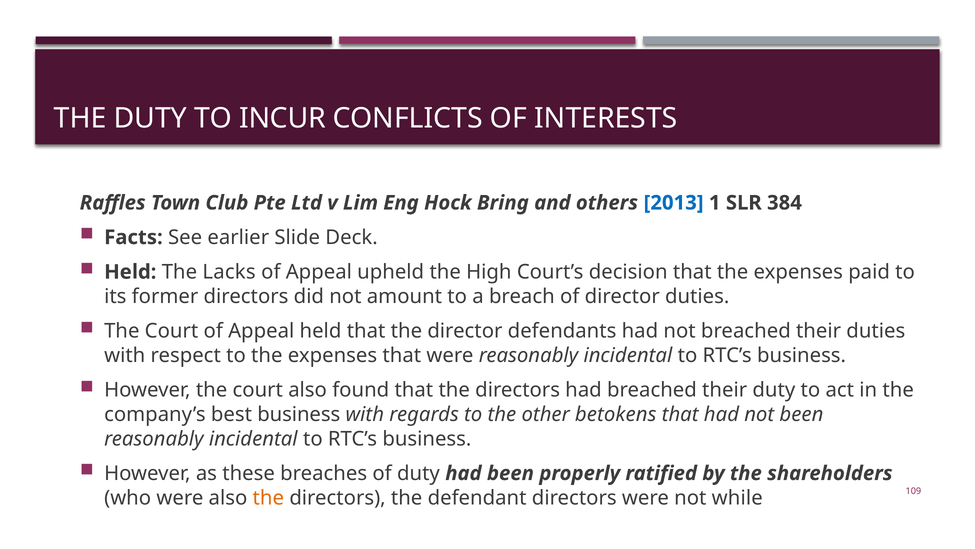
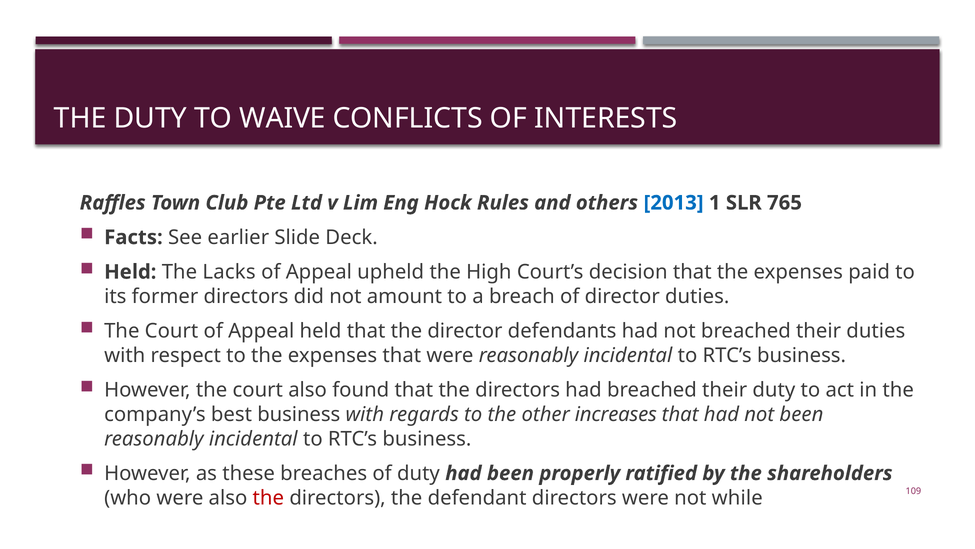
INCUR: INCUR -> WAIVE (283, 118)
Bring: Bring -> Rules (503, 203)
384: 384 -> 765 (784, 203)
betokens: betokens -> increases (616, 414)
the colour: orange -> red (268, 497)
